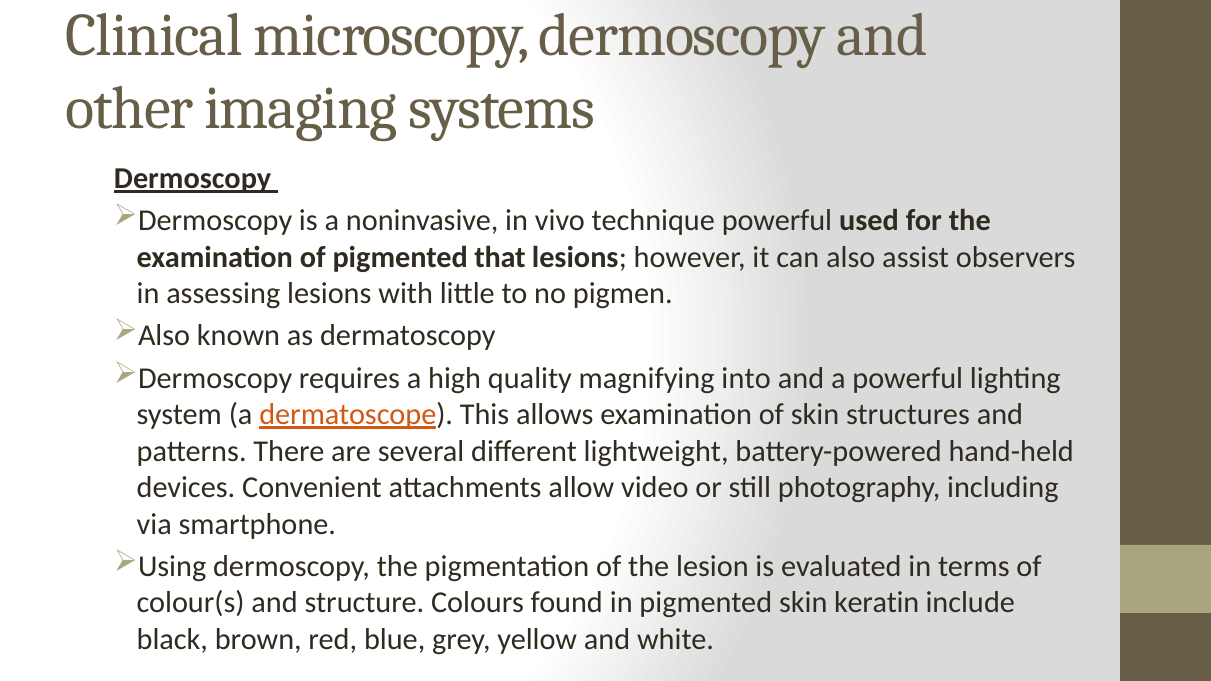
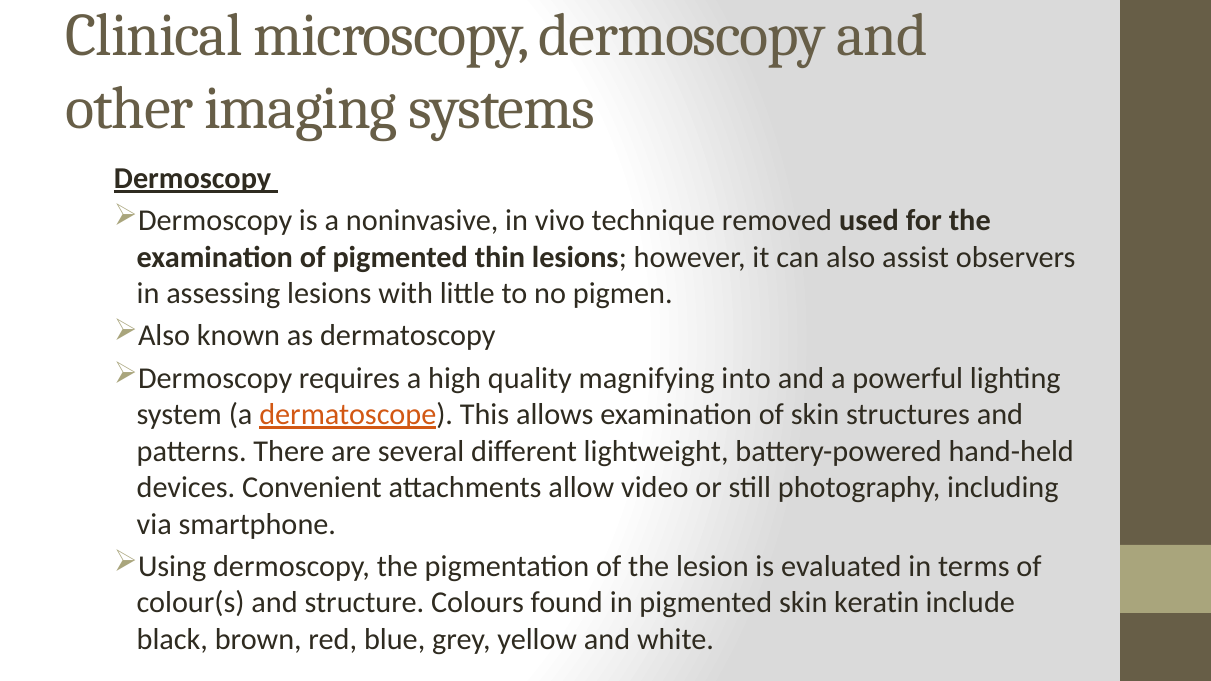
technique powerful: powerful -> removed (777, 221)
that: that -> thin (500, 257)
